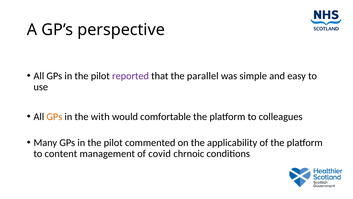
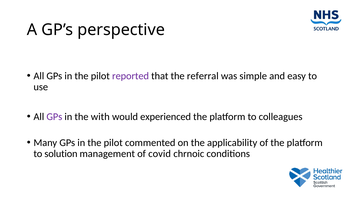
parallel: parallel -> referral (203, 76)
GPs colour: orange -> purple (54, 116)
comfortable: comfortable -> experienced (166, 116)
content: content -> solution (61, 153)
